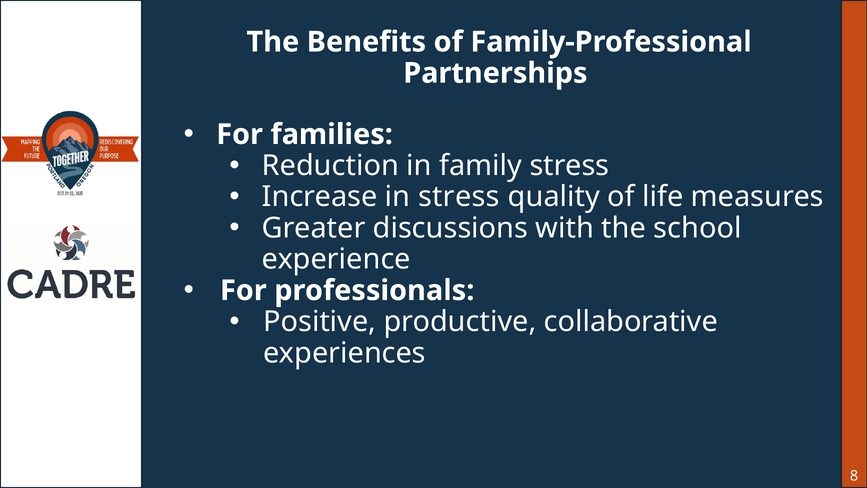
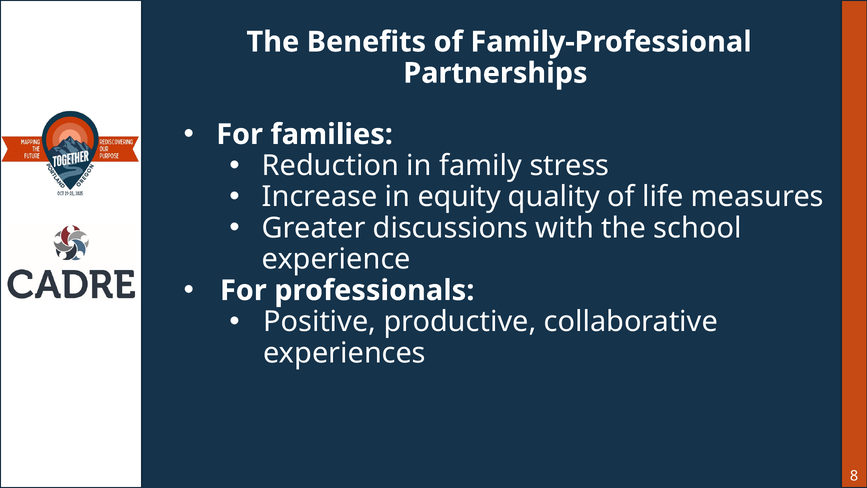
in stress: stress -> equity (459, 197)
